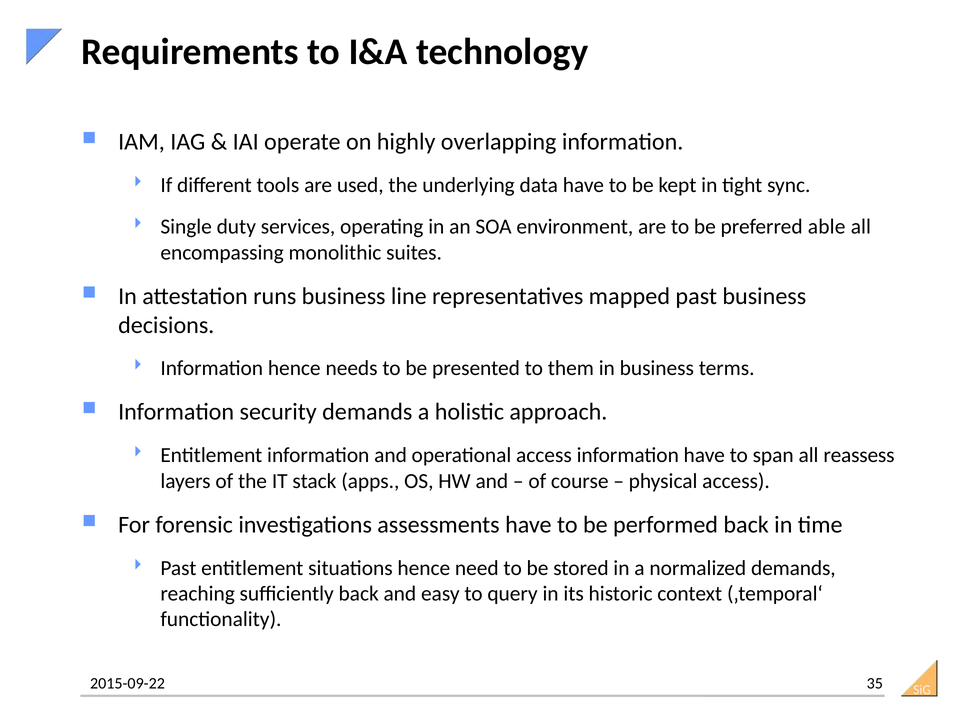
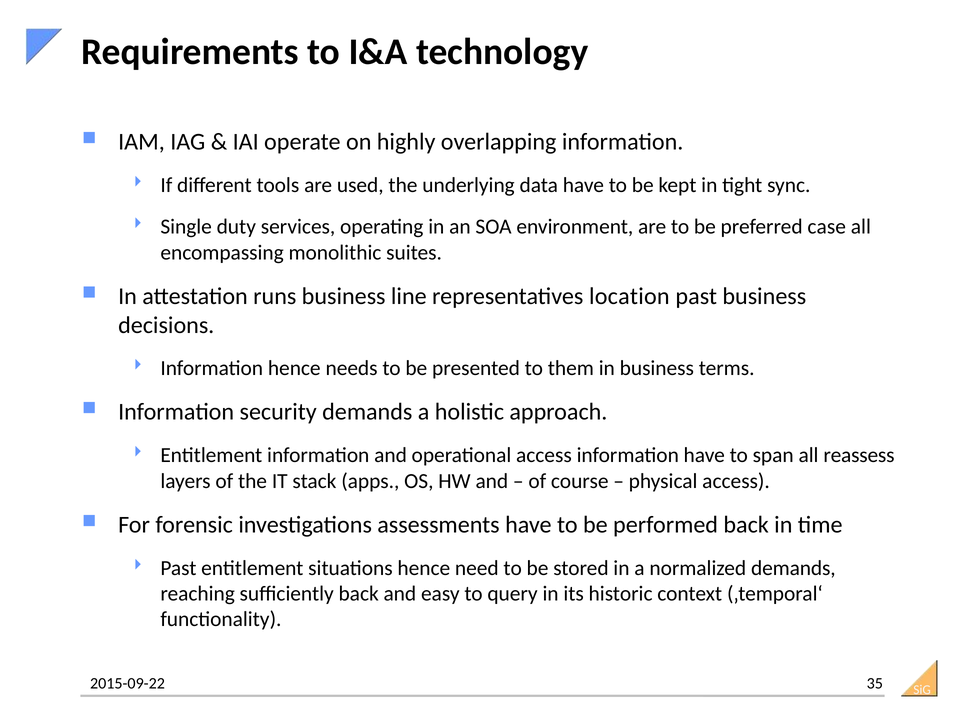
able: able -> case (827, 227)
mapped: mapped -> location (629, 296)
